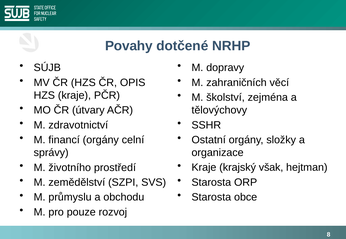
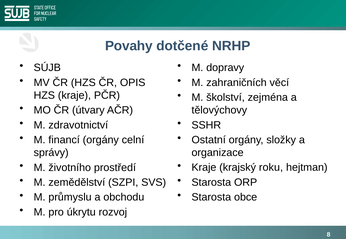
však: však -> roku (271, 168)
pouze: pouze -> úkrytu (81, 213)
